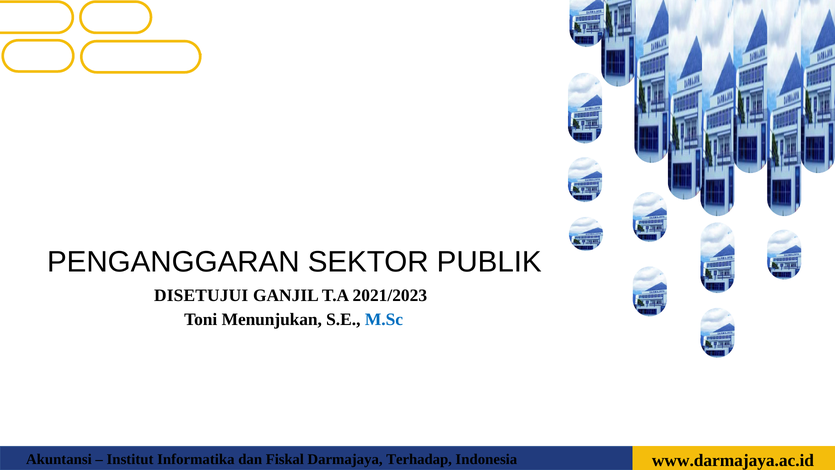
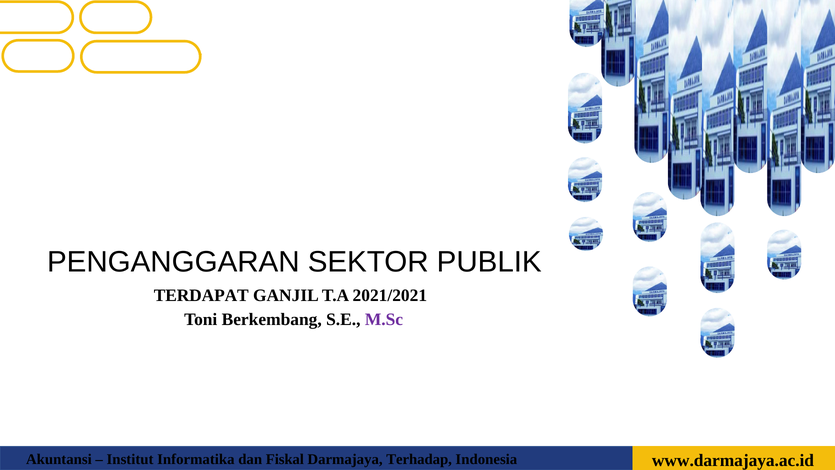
DISETUJUI: DISETUJUI -> TERDAPAT (201, 295)
2021/2023: 2021/2023 -> 2021/2021 (390, 295)
Menunjukan: Menunjukan -> Berkembang (272, 319)
M.Sc colour: blue -> purple (384, 319)
